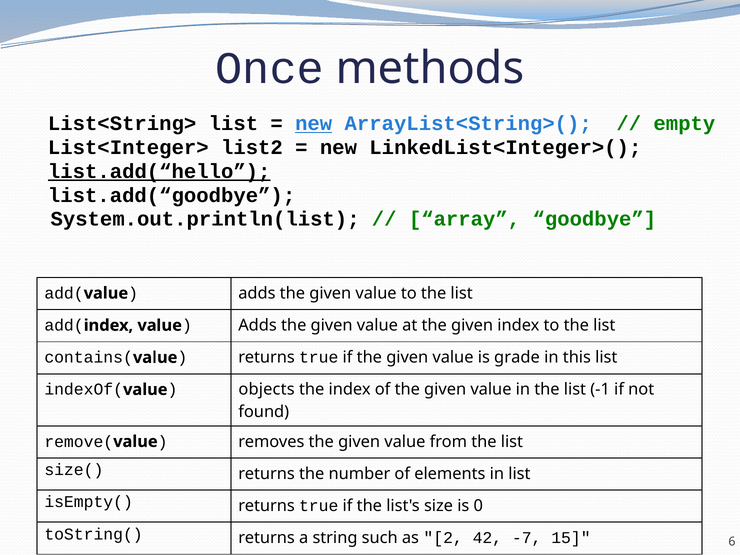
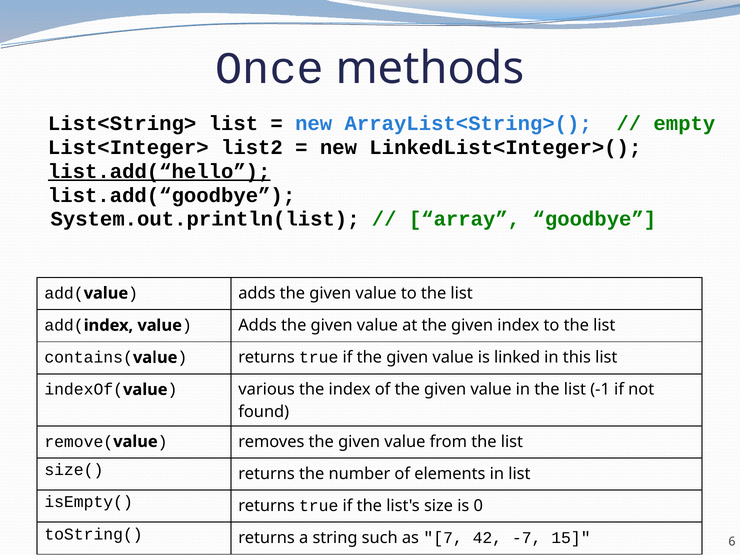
new underline: present -> none (314, 124)
grade: grade -> linked (517, 357)
objects: objects -> various (267, 390)
2: 2 -> 7 (443, 538)
